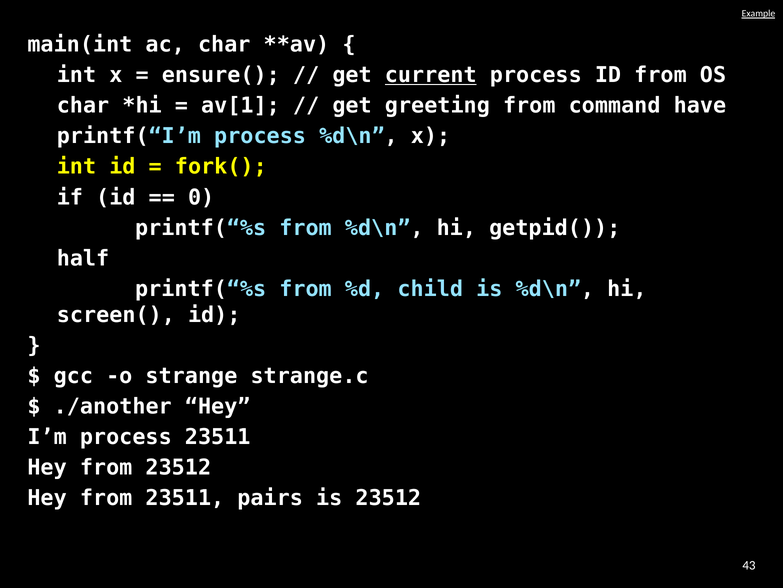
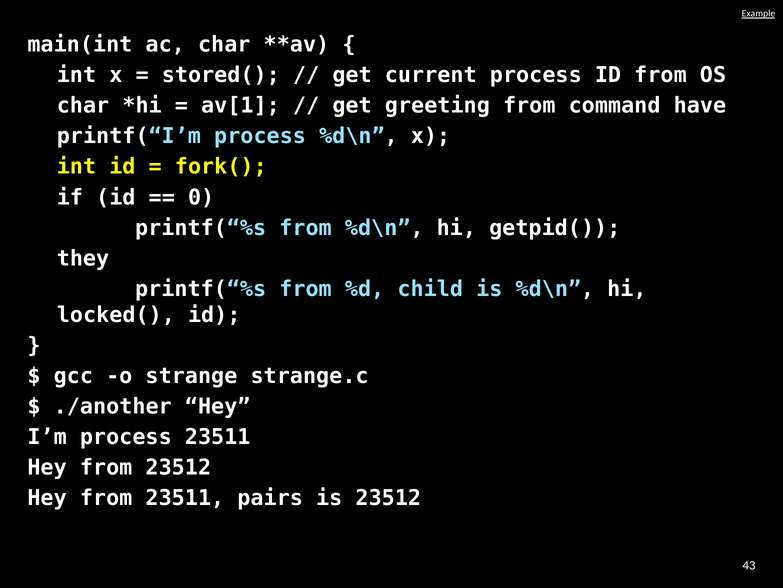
ensure(: ensure( -> stored( (221, 75)
current underline: present -> none (431, 75)
half: half -> they (83, 258)
screen(: screen( -> locked( (116, 315)
